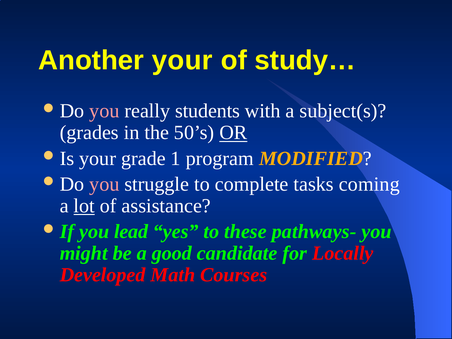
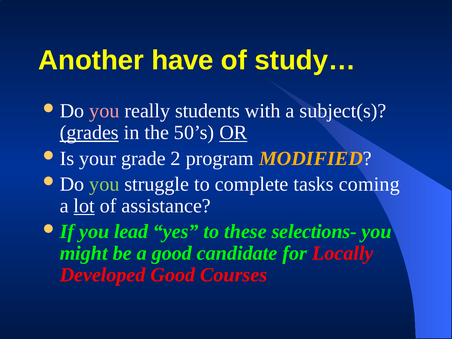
Another your: your -> have (183, 60)
grades underline: none -> present (89, 133)
1: 1 -> 2 (176, 158)
you colour: pink -> light green (104, 184)
pathways-: pathways- -> selections- (314, 232)
Developed Math: Math -> Good (173, 275)
